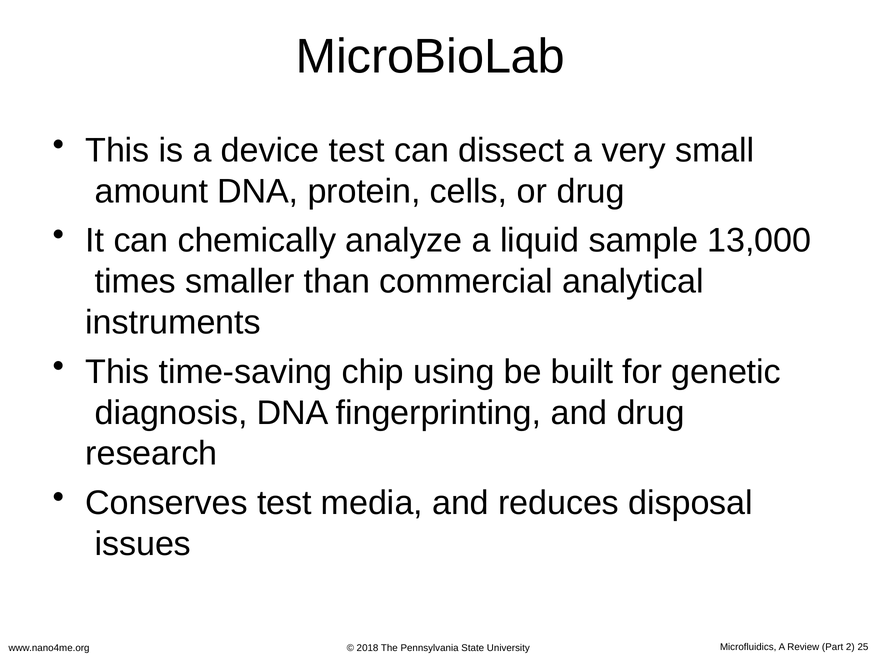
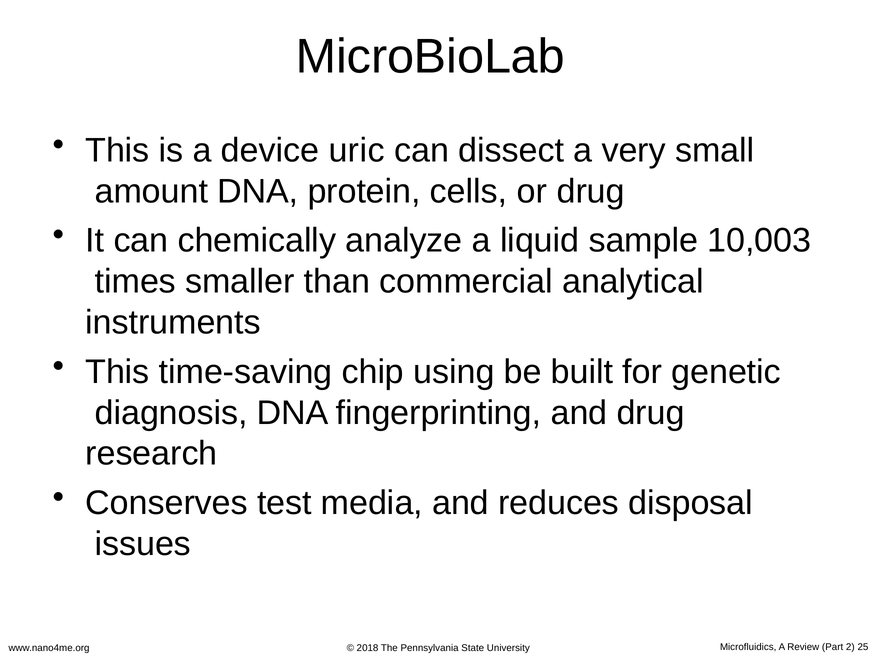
device test: test -> uric (357, 151)
13,000: 13,000 -> 10,003 (759, 241)
